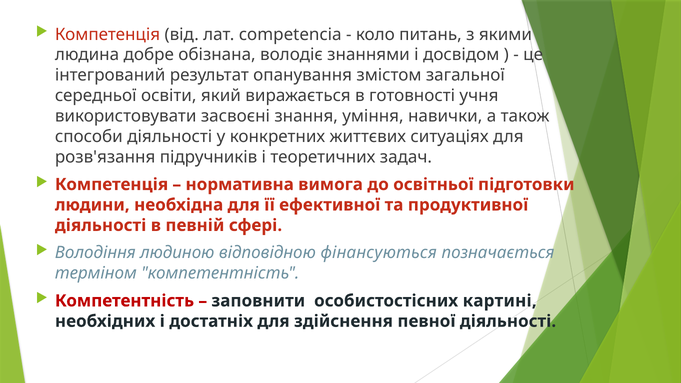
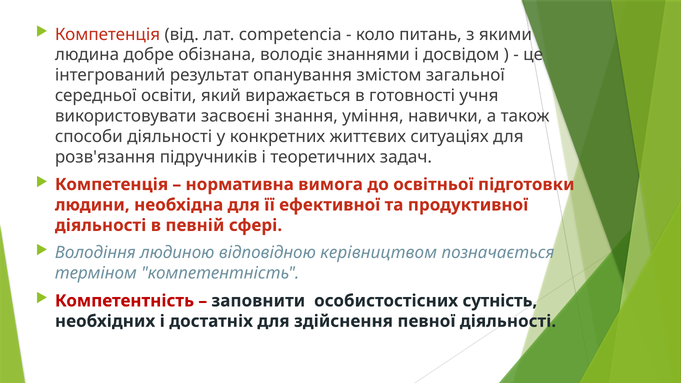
фінансуються: фінансуються -> керівництвом (379, 253)
картині: картині -> сутність (500, 301)
